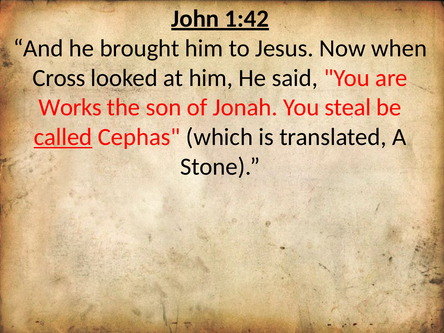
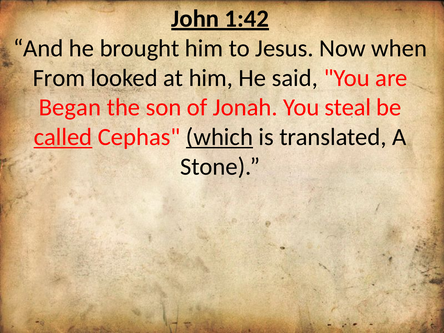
Cross: Cross -> From (59, 78)
Works: Works -> Began (70, 107)
which underline: none -> present (219, 137)
